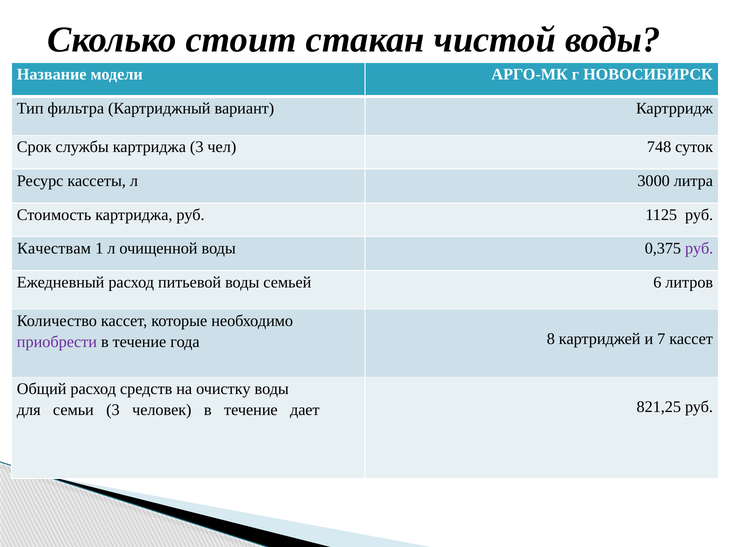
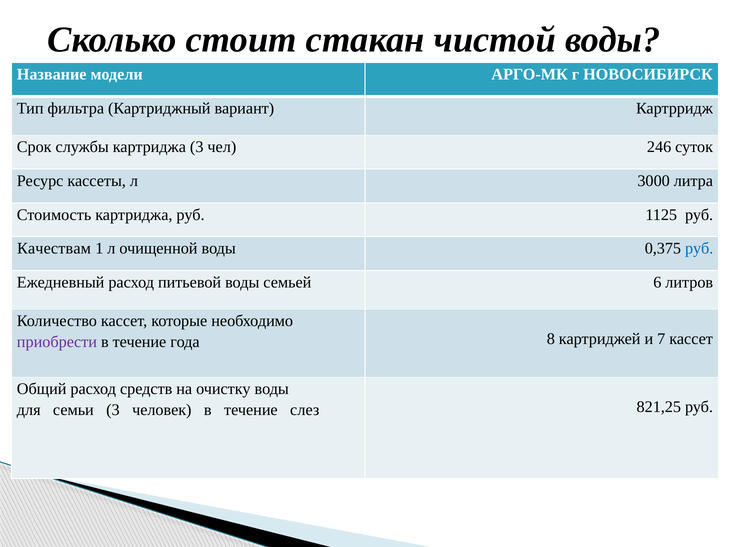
748: 748 -> 246 (659, 147)
руб colour: purple -> blue (699, 249)
дает: дает -> слез (305, 410)
